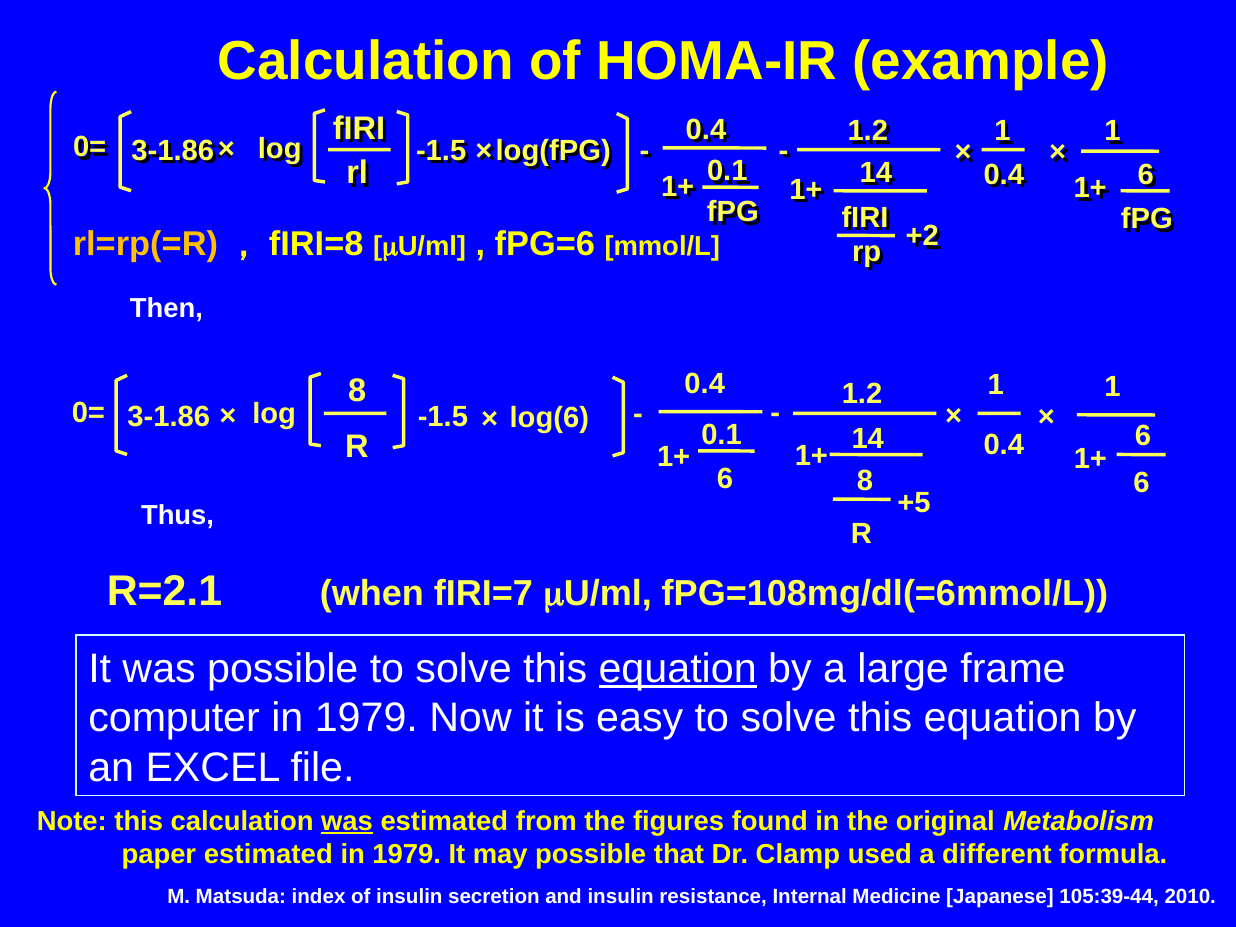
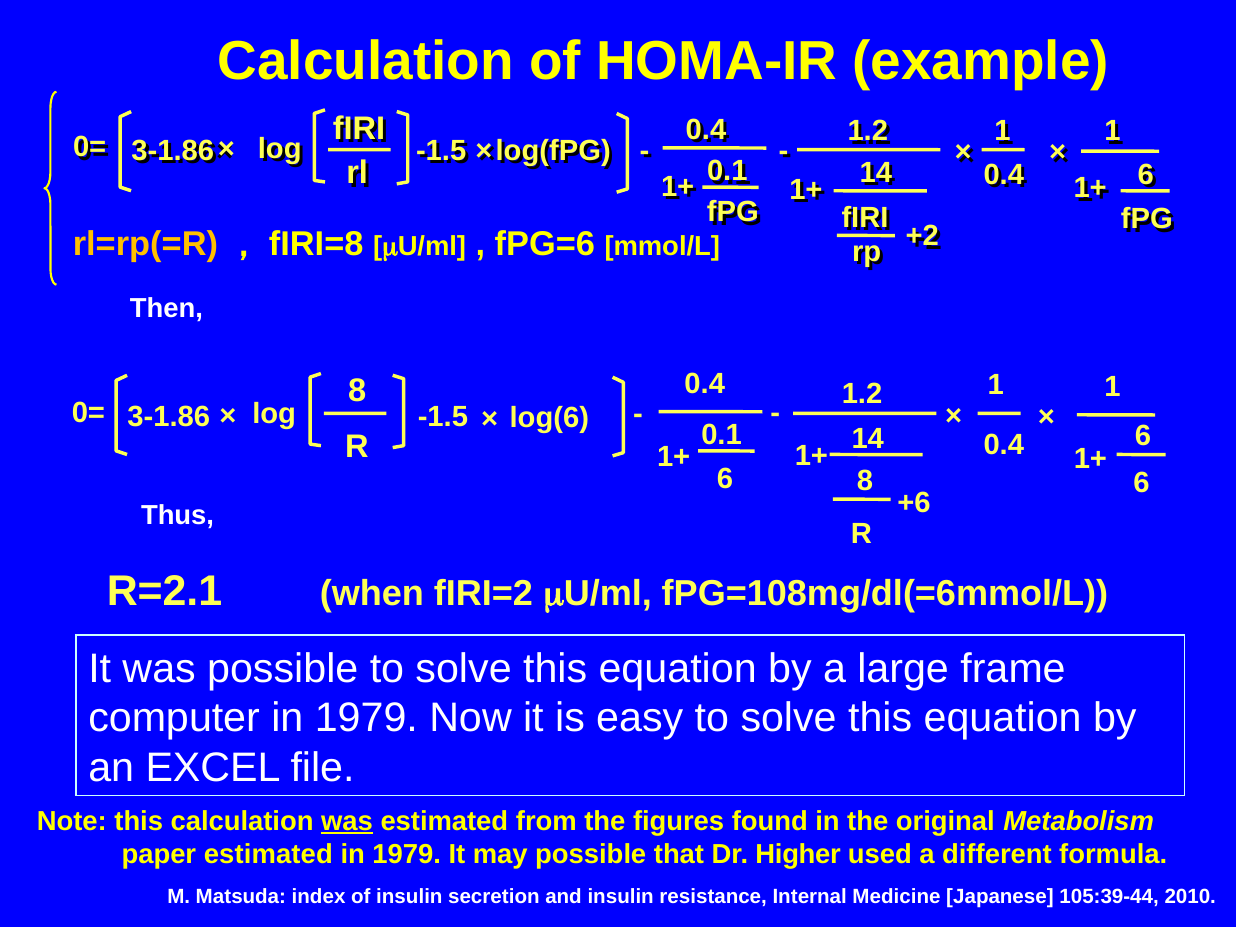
+5: +5 -> +6 (914, 503)
fIRI=7: fIRI=7 -> fIRI=2 (483, 593)
equation underline: present -> none (678, 669)
Clamp: Clamp -> Higher (798, 854)
